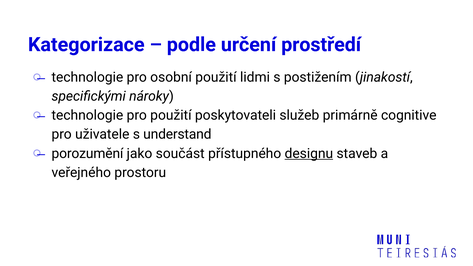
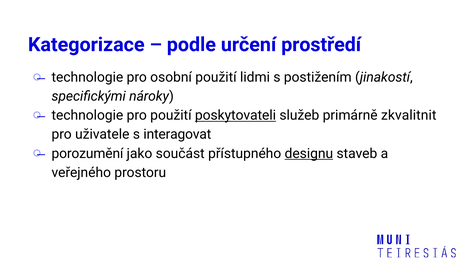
poskytovateli underline: none -> present (236, 115)
cognitive: cognitive -> zkvalitnit (409, 115)
understand: understand -> interagovat (177, 134)
